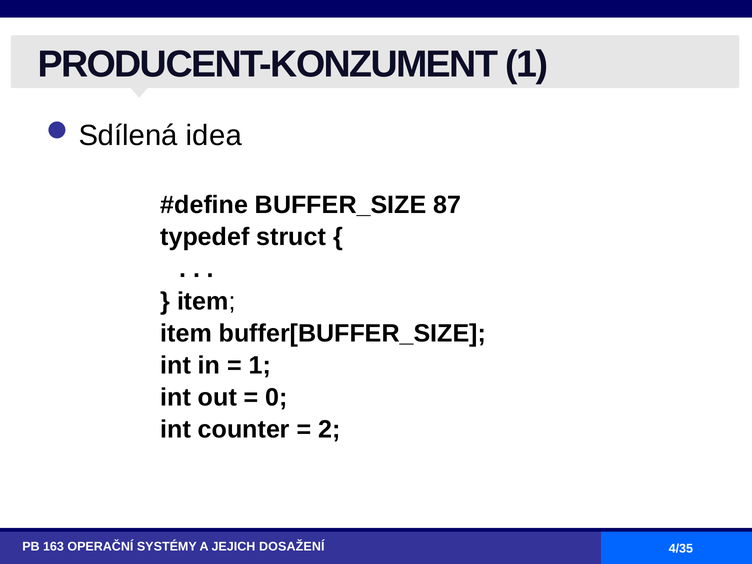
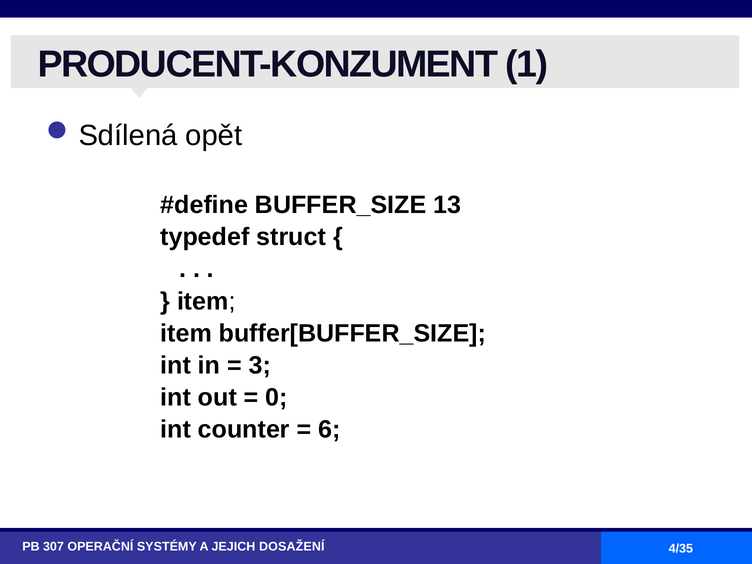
idea: idea -> opět (214, 136)
87: 87 -> 13 (447, 205)
1: 1 -> 3 (260, 365)
2: 2 -> 6 (329, 430)
163: 163 -> 307 (53, 547)
